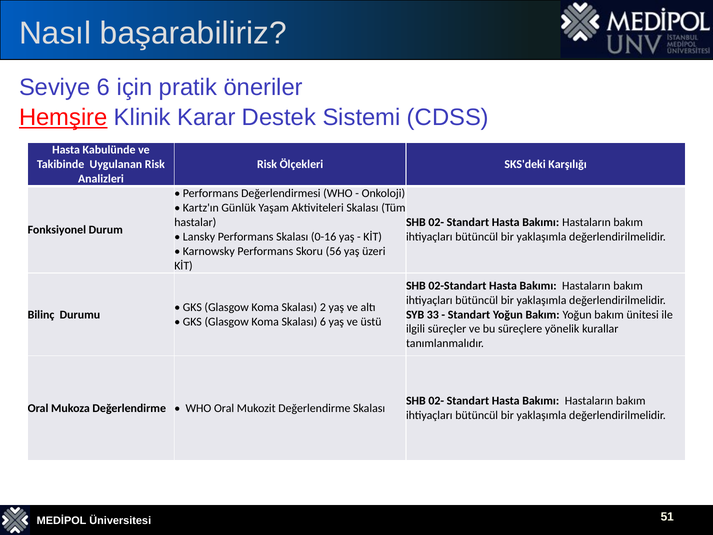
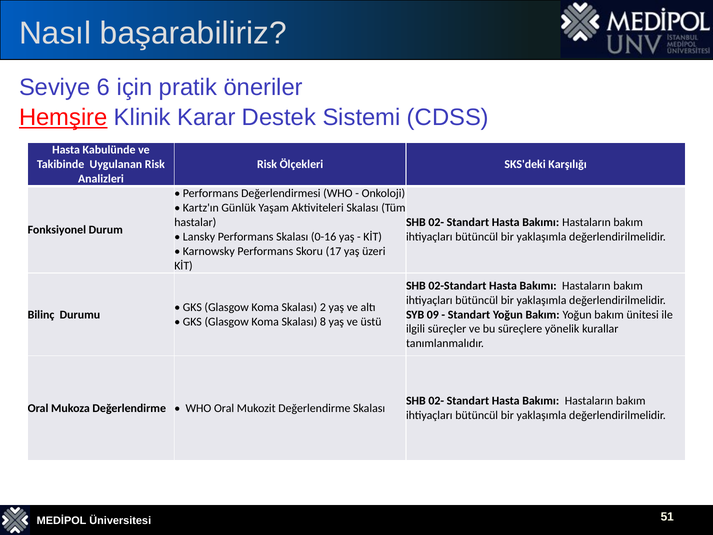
56: 56 -> 17 (333, 251)
33: 33 -> 09 (433, 314)
Skalası 6: 6 -> 8 (323, 322)
